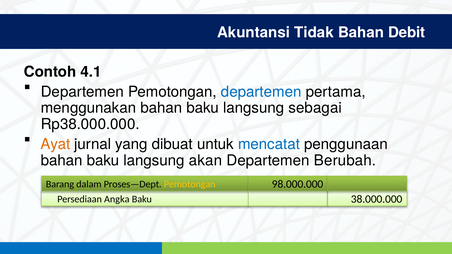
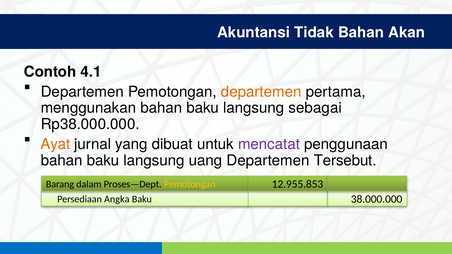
Debit: Debit -> Akan (407, 33)
departemen colour: blue -> orange (261, 92)
mencatat colour: blue -> purple (269, 144)
akan: akan -> uang (206, 161)
Berubah: Berubah -> Tersebut (345, 161)
98.000.000: 98.000.000 -> 12.955.853 (298, 184)
